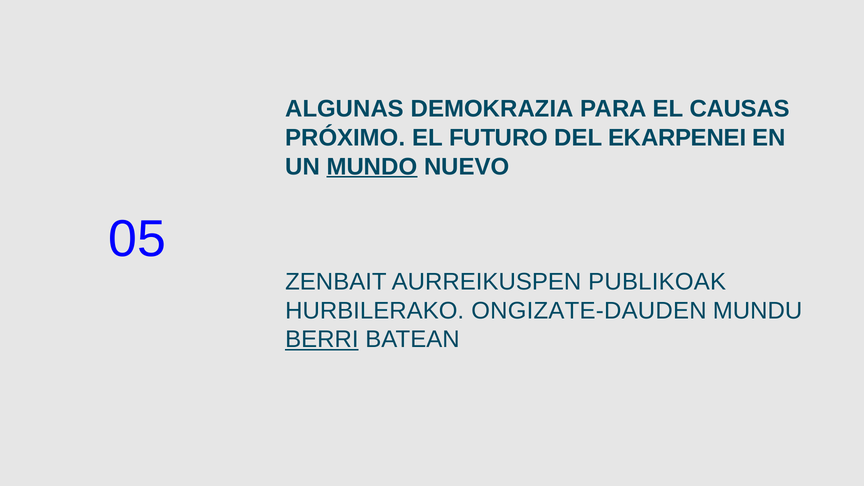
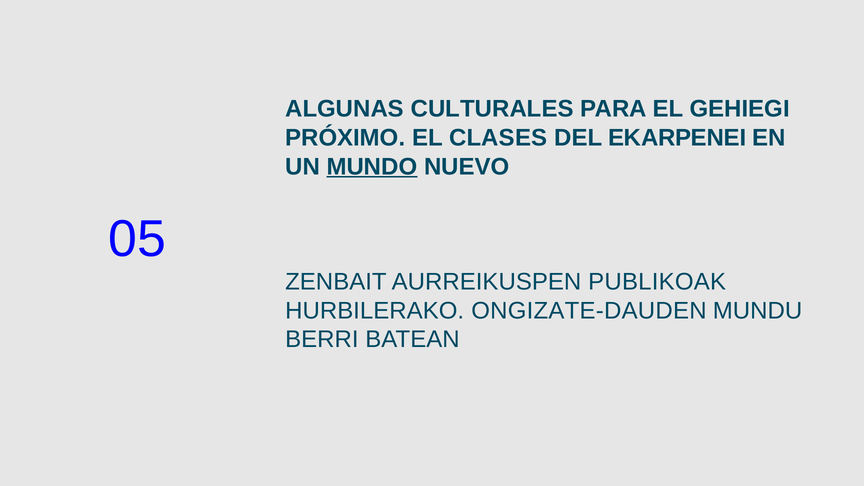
DEMOKRAZIA: DEMOKRAZIA -> CULTURALES (492, 109)
CAUSAS: CAUSAS -> GEHIEGI (740, 109)
FUTURO: FUTURO -> CLASES (498, 138)
BERRI underline: present -> none (322, 339)
